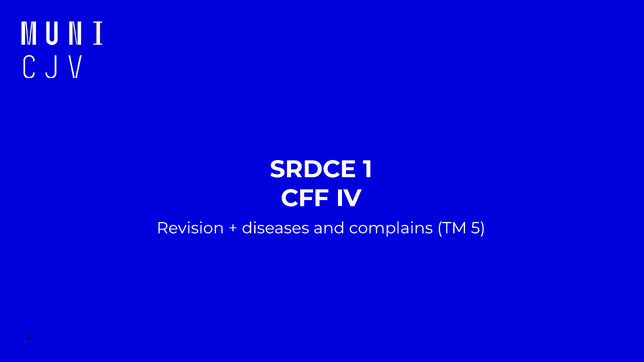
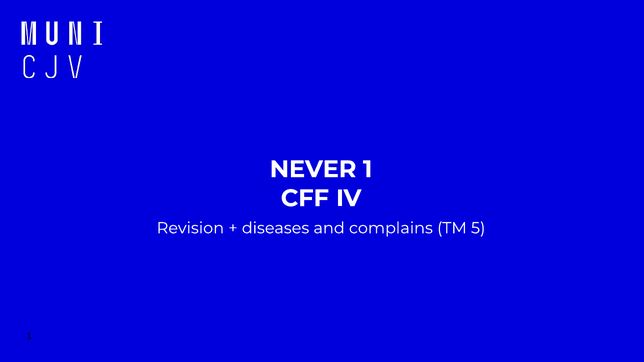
SRDCE: SRDCE -> NEVER (313, 169)
